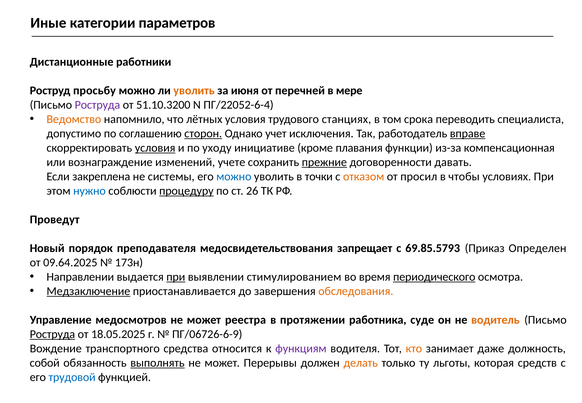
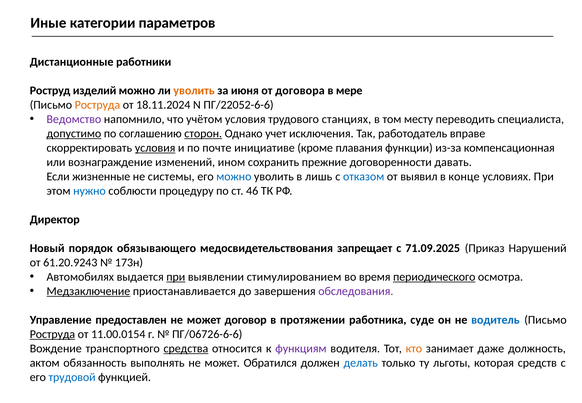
просьбу: просьбу -> изделий (95, 91)
перечней: перечней -> договора (300, 91)
Роструда colour: purple -> orange (97, 105)
51.10.3200: 51.10.3200 -> 18.11.2024 (163, 105)
ПГ/22052-6-4: ПГ/22052-6-4 -> ПГ/22052-6-6 (239, 105)
Ведомство colour: orange -> purple (74, 119)
лётных: лётных -> учётом (204, 119)
срока: срока -> месту (419, 119)
допустимо underline: none -> present (74, 134)
вправе underline: present -> none (468, 134)
уходу: уходу -> почте (217, 148)
учете: учете -> ином (232, 162)
прежние underline: present -> none (324, 162)
закреплена: закреплена -> жизненные (101, 177)
точки: точки -> лишь (319, 177)
отказом colour: orange -> blue (364, 177)
просил: просил -> выявил (419, 177)
чтобы: чтобы -> конце (464, 177)
процедуру underline: present -> none (186, 191)
26: 26 -> 46 (252, 191)
Проведут: Проведут -> Директор (55, 220)
преподавателя: преподавателя -> обязывающего (156, 248)
69.85.5793: 69.85.5793 -> 71.09.2025 (433, 248)
Определен: Определен -> Нарушений (538, 248)
09.64.2025: 09.64.2025 -> 61.20.9243 (70, 262)
Направлении: Направлении -> Автомобилях (80, 277)
обследования colour: orange -> purple (356, 291)
медосмотров: медосмотров -> предоставлен (131, 320)
реестра: реестра -> договор (246, 320)
водитель colour: orange -> blue (495, 320)
18.05.2025: 18.05.2025 -> 11.00.0154 (118, 334)
ПГ/06726-6-9: ПГ/06726-6-9 -> ПГ/06726-6-6 (207, 334)
средства underline: none -> present (186, 348)
собой: собой -> актом (45, 363)
выполнять underline: present -> none (157, 363)
Перерывы: Перерывы -> Обратился (270, 363)
делать colour: orange -> blue (361, 363)
